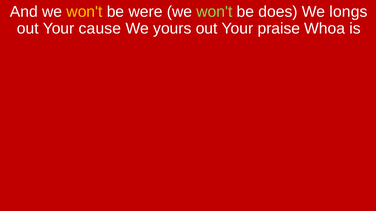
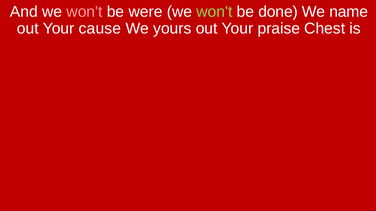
won't colour: yellow -> pink (84, 12)
does: does -> done (278, 12)
longs: longs -> name (349, 12)
Whoa: Whoa -> Chest (325, 29)
